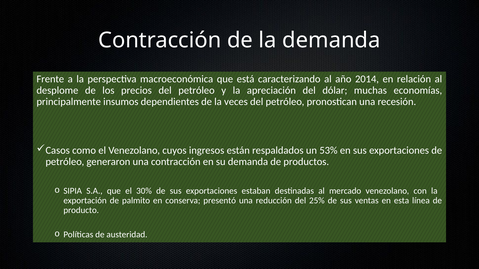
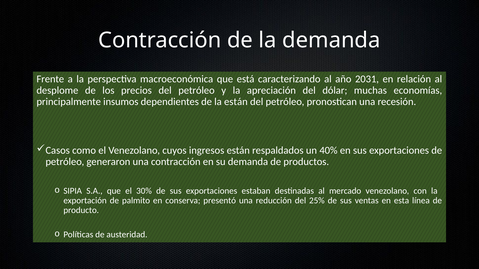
2014: 2014 -> 2031 (367, 79)
la veces: veces -> están (236, 102)
53%: 53% -> 40% (328, 151)
